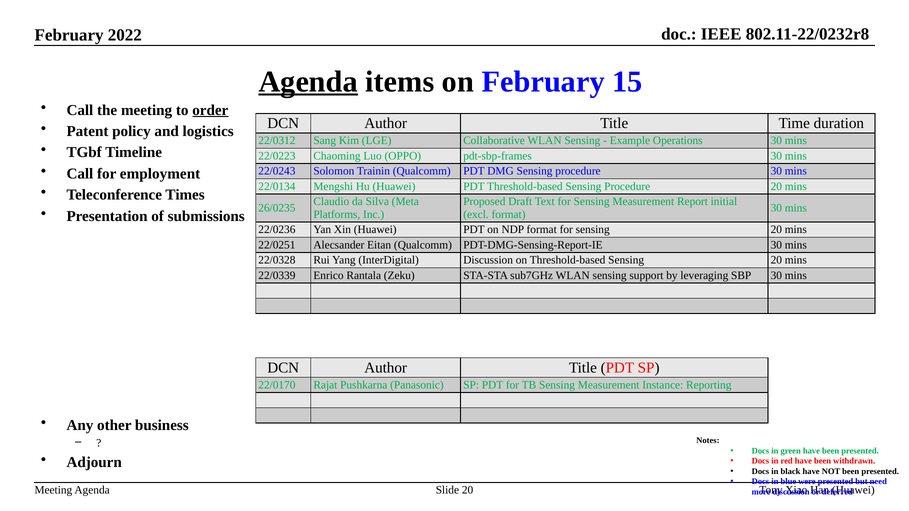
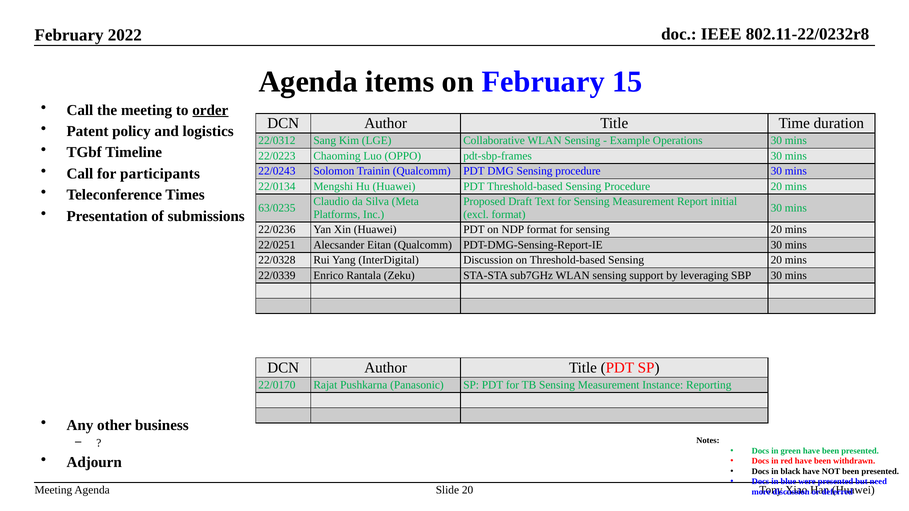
Agenda underline: present -> none (308, 82)
employment: employment -> participants (160, 174)
26/0235: 26/0235 -> 63/0235 (277, 208)
